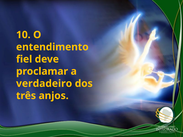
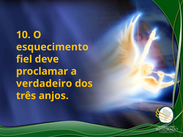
entendimento: entendimento -> esquecimento (52, 47)
